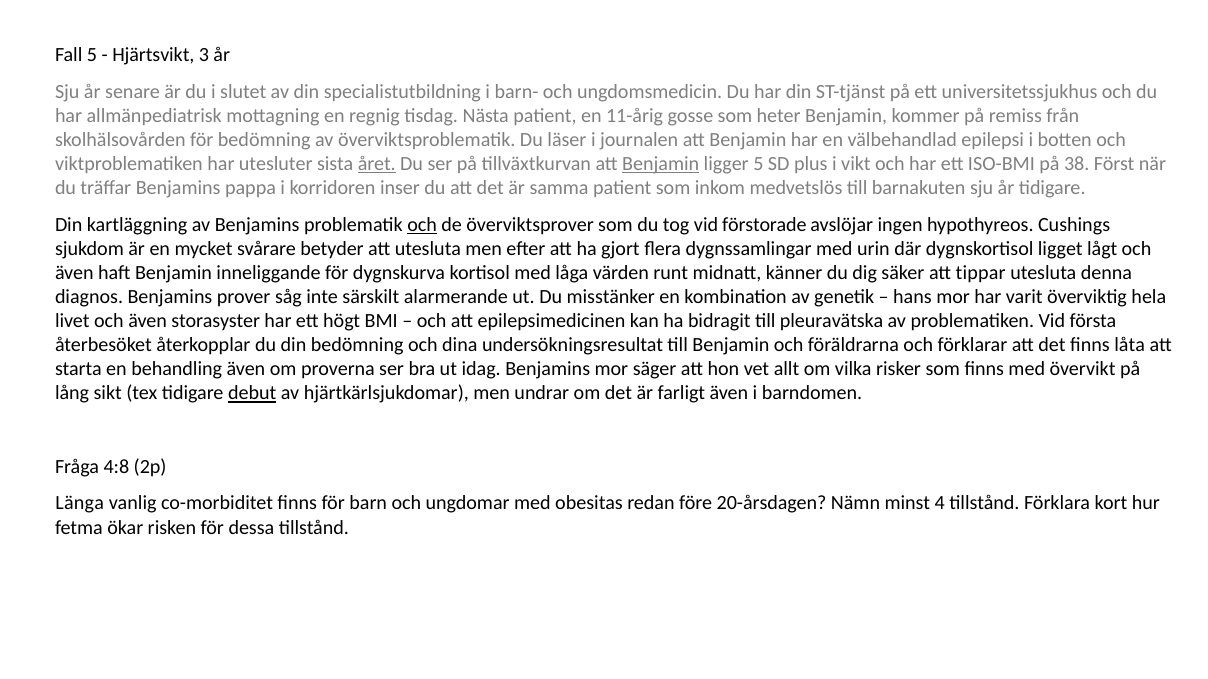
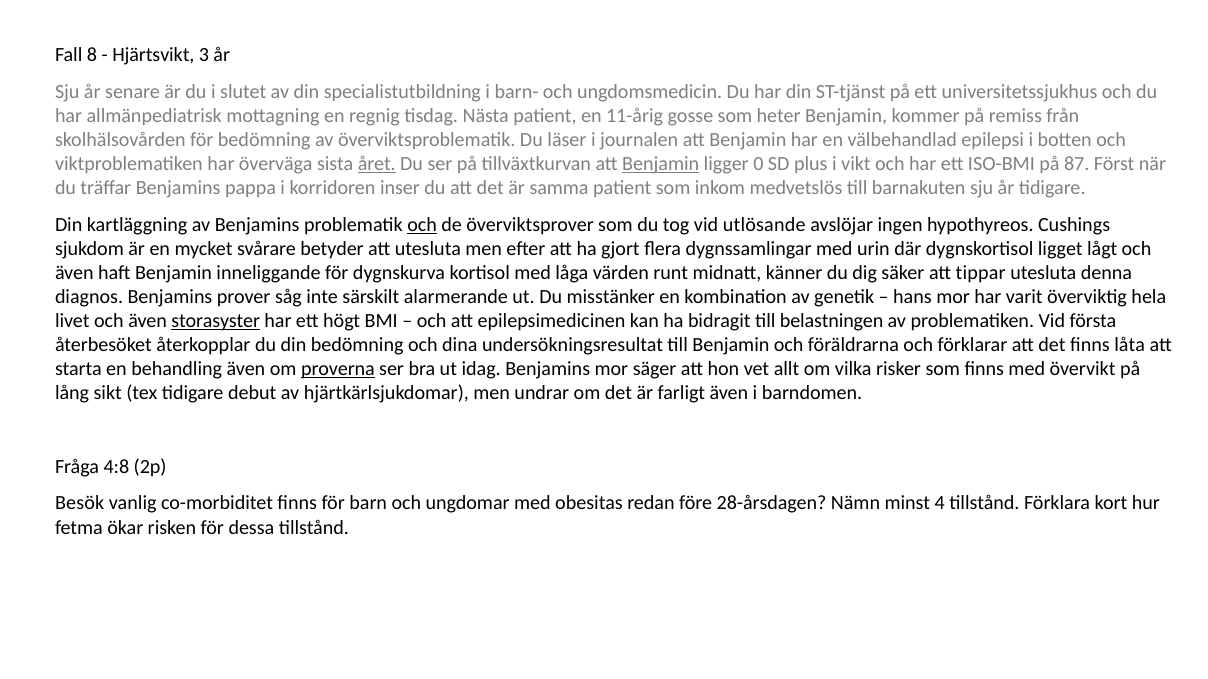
Fall 5: 5 -> 8 (92, 55)
utesluter: utesluter -> överväga (276, 164)
ligger 5: 5 -> 0 (758, 164)
38: 38 -> 87 (1077, 164)
förstorade: förstorade -> utlösande (764, 225)
storasyster underline: none -> present (216, 321)
pleuravätska: pleuravätska -> belastningen (832, 321)
proverna underline: none -> present (338, 369)
debut underline: present -> none (252, 394)
Länga: Länga -> Besök (80, 504)
20-årsdagen: 20-årsdagen -> 28-årsdagen (772, 504)
